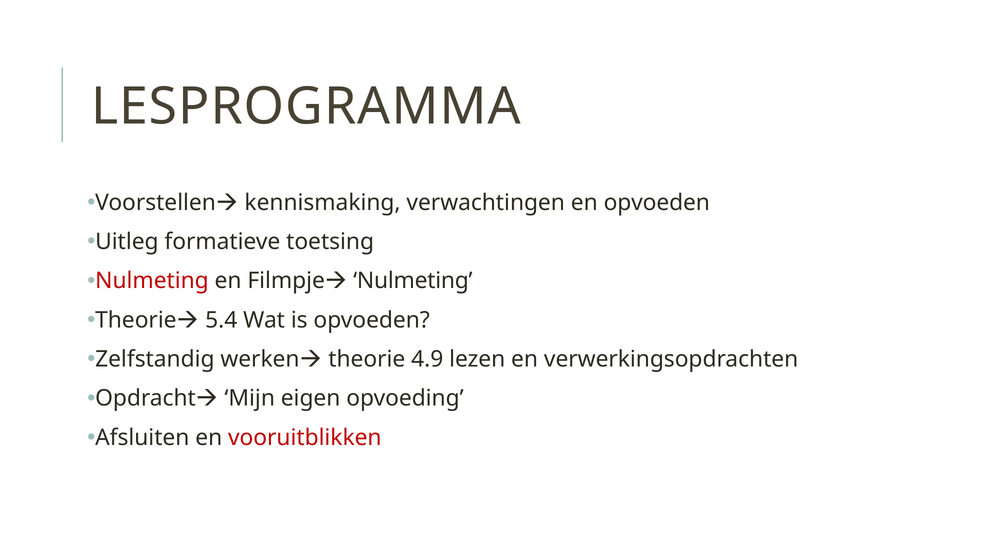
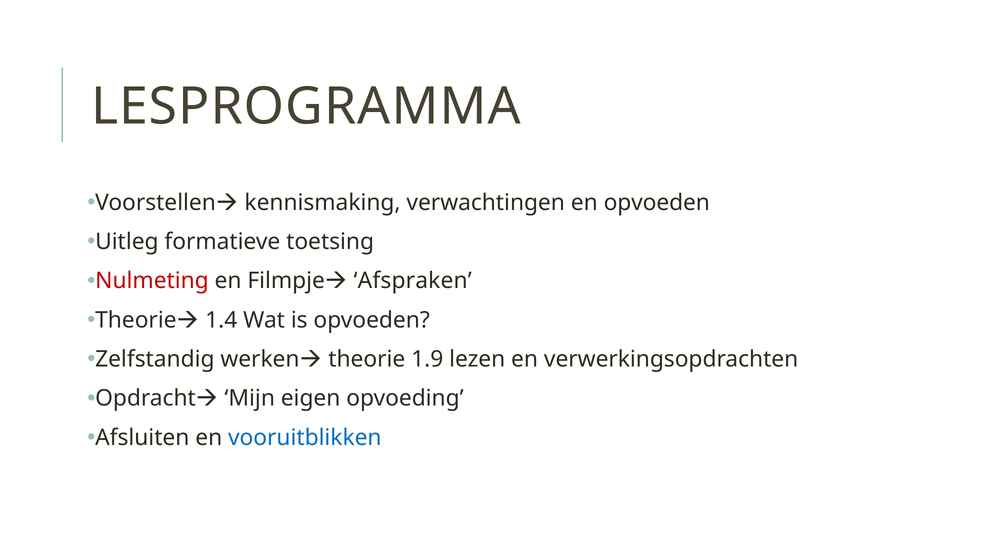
Filmpje Nulmeting: Nulmeting -> Afspraken (413, 281)
5.4: 5.4 -> 1.4 (221, 320)
4.9: 4.9 -> 1.9 (427, 359)
vooruitblikken colour: red -> blue (305, 437)
